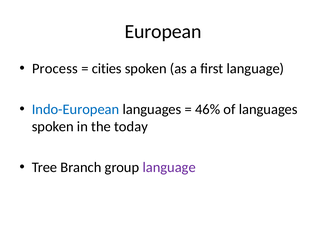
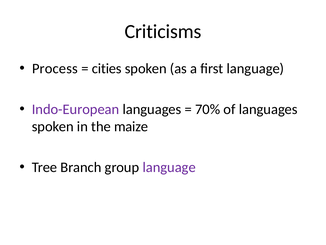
European: European -> Criticisms (163, 32)
Indo-European colour: blue -> purple (76, 109)
46%: 46% -> 70% (208, 109)
today: today -> maize (131, 126)
